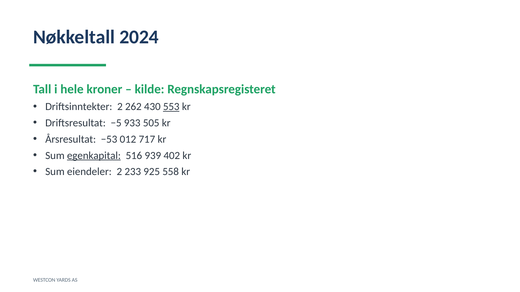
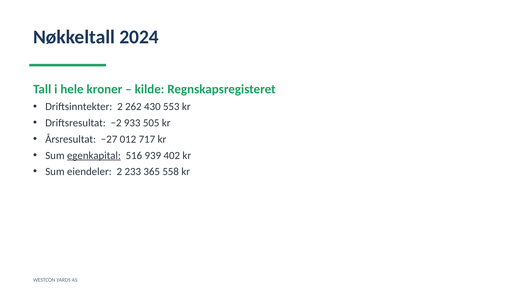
553 underline: present -> none (171, 107)
−5: −5 -> −2 (116, 123)
−53: −53 -> −27 (109, 139)
925: 925 -> 365 (152, 172)
